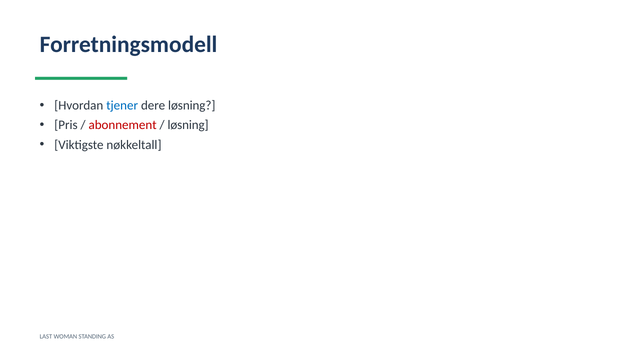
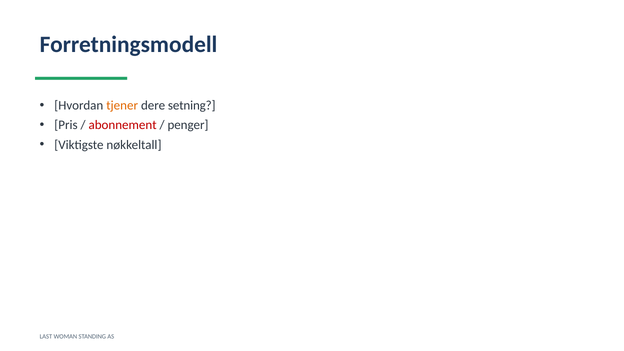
tjener colour: blue -> orange (122, 106)
dere løsning: løsning -> setning (192, 106)
løsning: løsning -> penger (188, 125)
